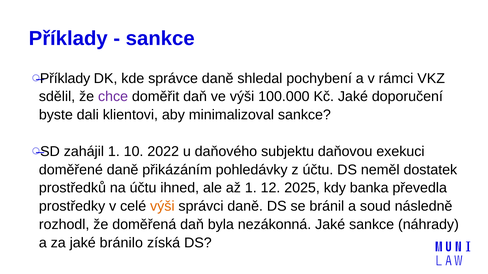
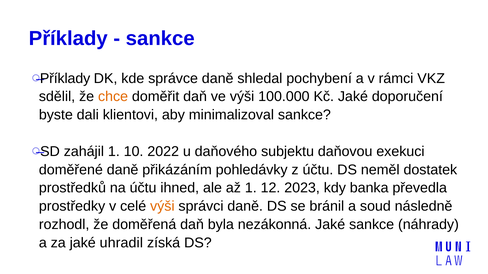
chce colour: purple -> orange (113, 97)
2025: 2025 -> 2023 (302, 188)
bránilo: bránilo -> uhradil (121, 243)
